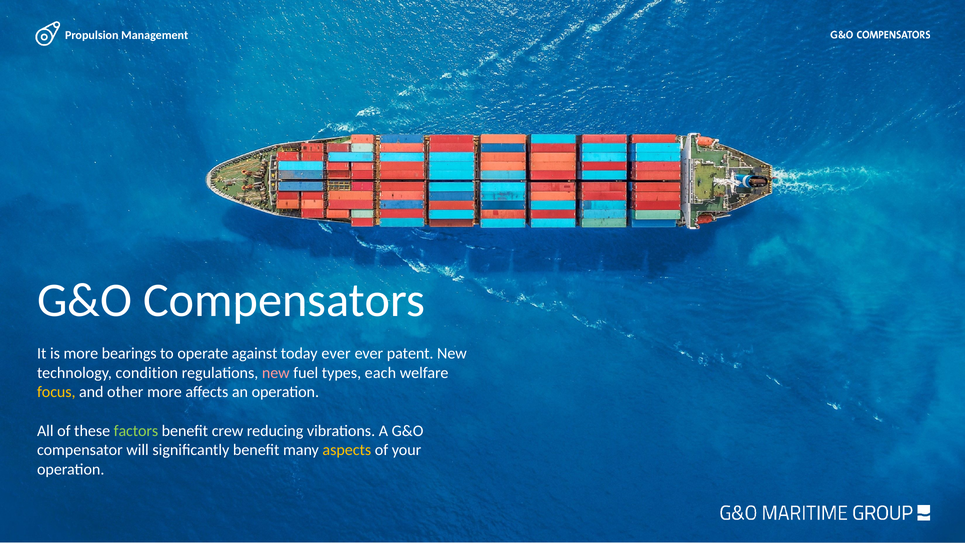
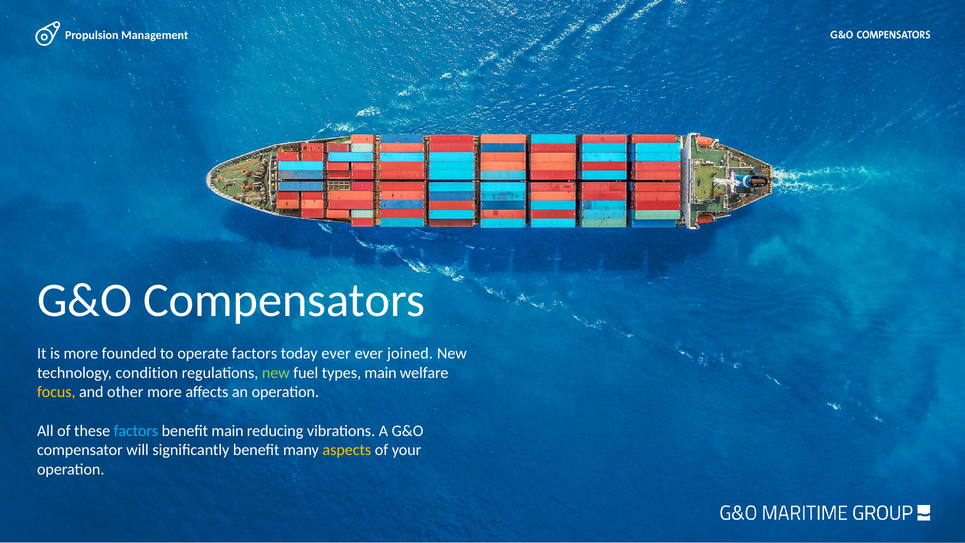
bearings: bearings -> founded (129, 353)
operate against: against -> factors (254, 353)
patent: patent -> joined (410, 353)
new colour: pink -> light green (276, 373)
types each: each -> main (381, 373)
factors colour: light green -> light blue (136, 431)
benefit crew: crew -> main (228, 431)
